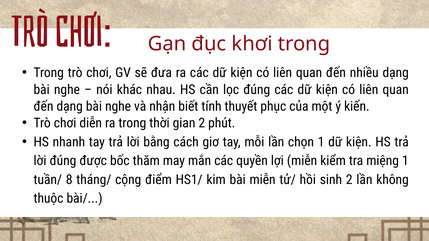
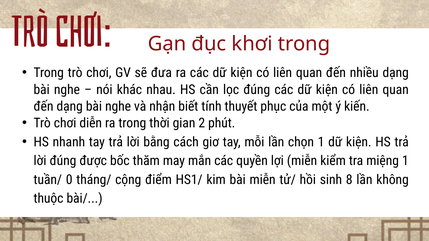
8: 8 -> 0 (69, 180)
sinh 2: 2 -> 8 (349, 180)
